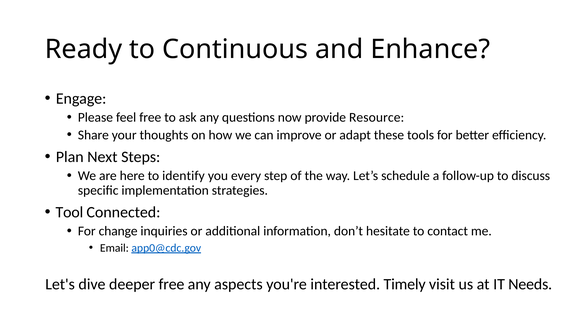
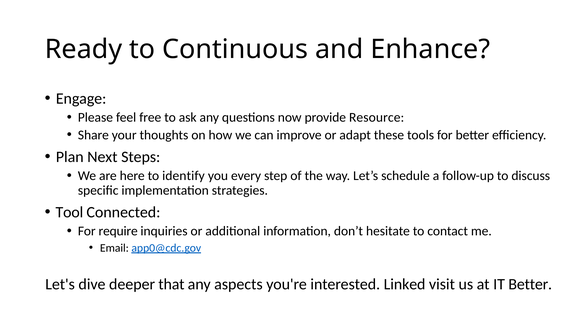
change: change -> require (118, 232)
deeper free: free -> that (171, 285)
Timely: Timely -> Linked (405, 285)
IT Needs: Needs -> Better (530, 285)
